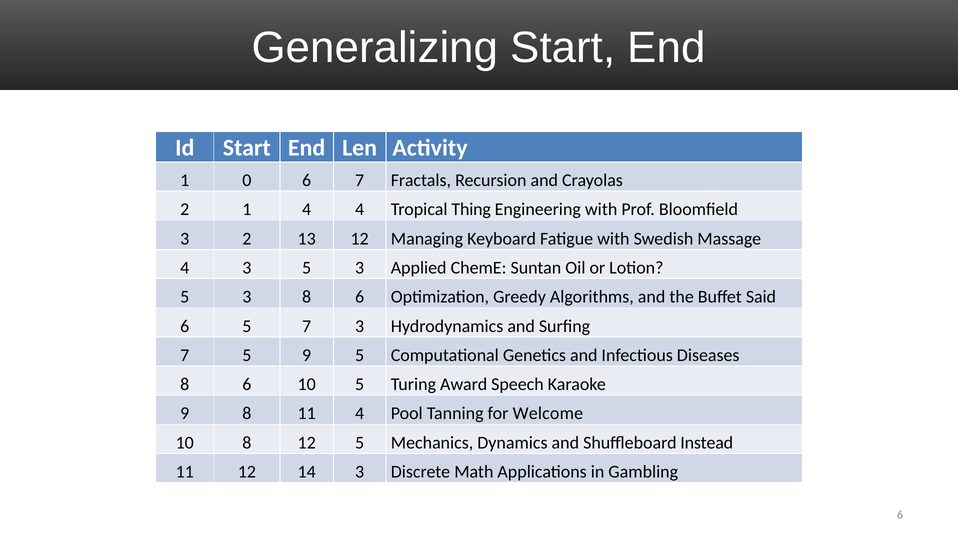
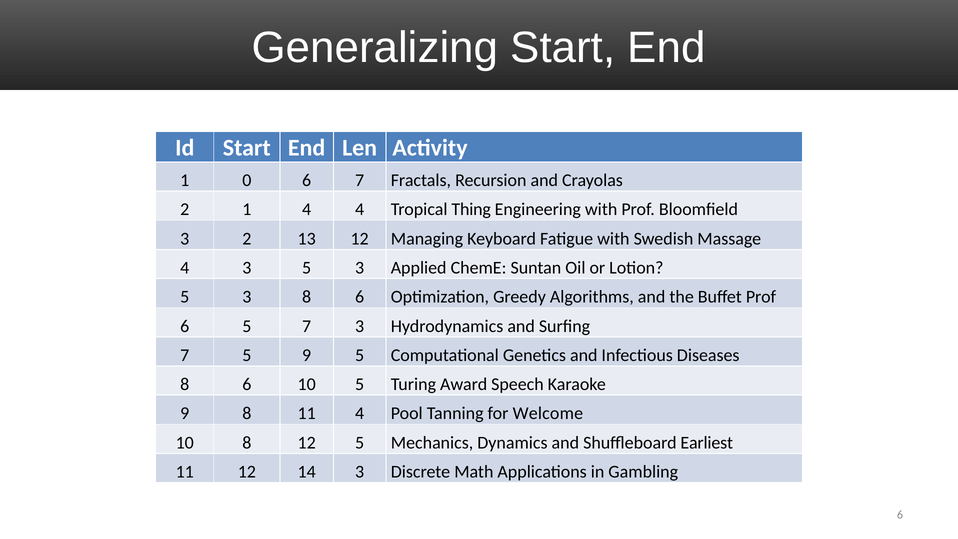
Buffet Said: Said -> Prof (761, 297)
Instead: Instead -> Earliest (707, 443)
